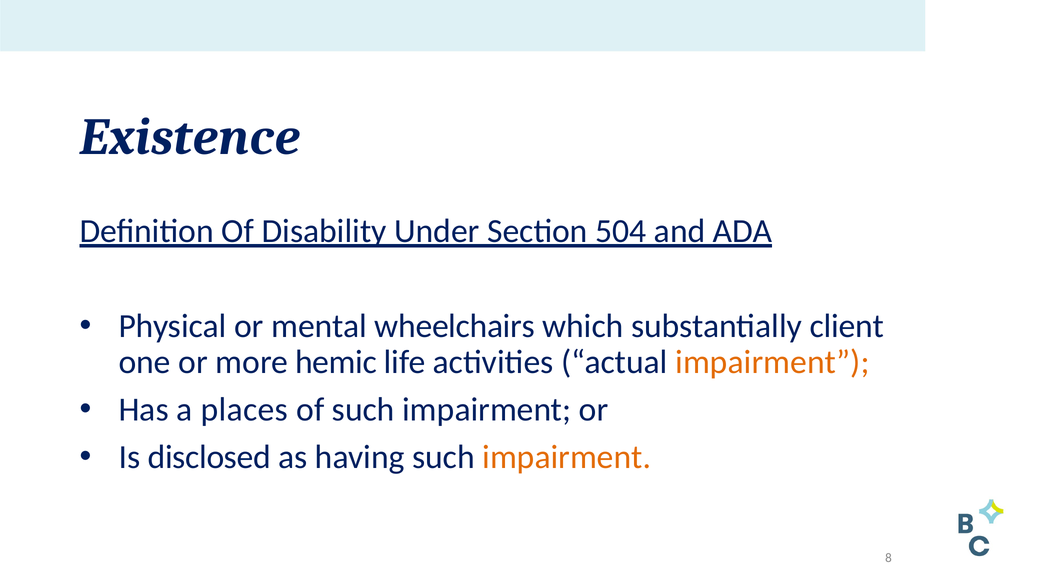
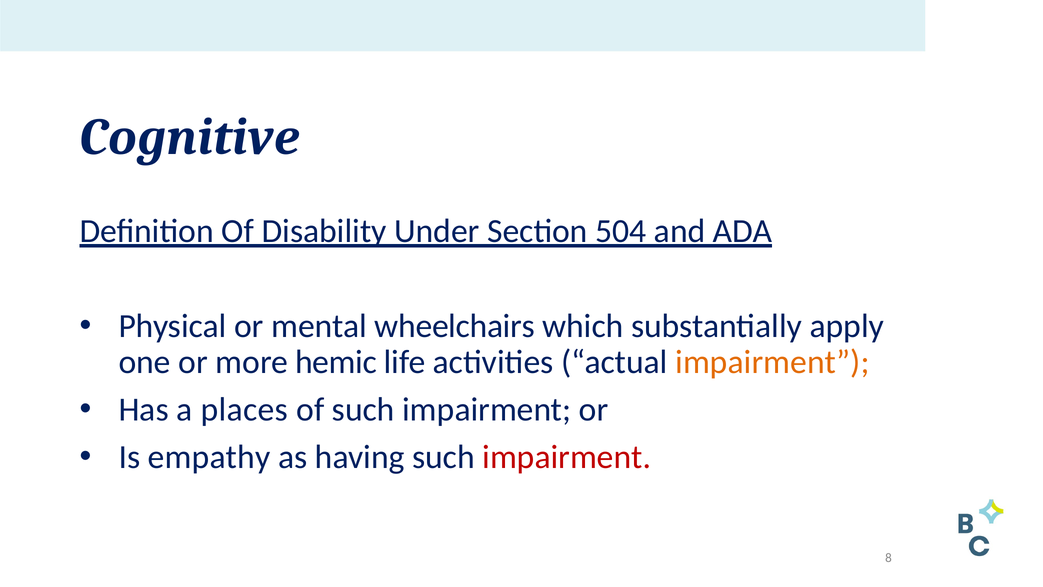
Existence: Existence -> Cognitive (190, 137)
client: client -> apply (847, 326)
disclosed: disclosed -> empathy (209, 457)
impairment colour: orange -> red (567, 457)
